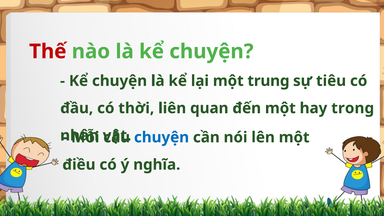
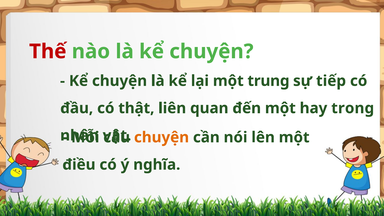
tiêu: tiêu -> tiếp (331, 81)
thời: thời -> thật (136, 108)
chuyện colour: blue -> orange (162, 137)
